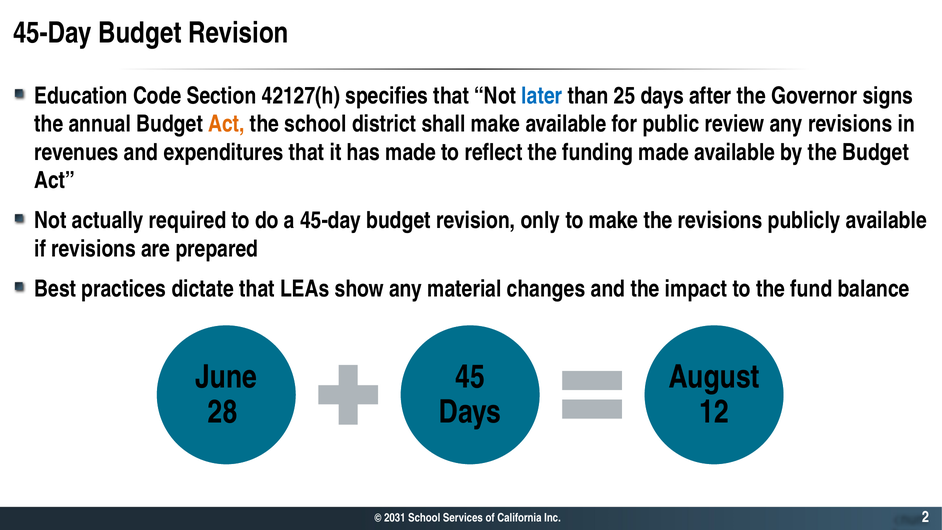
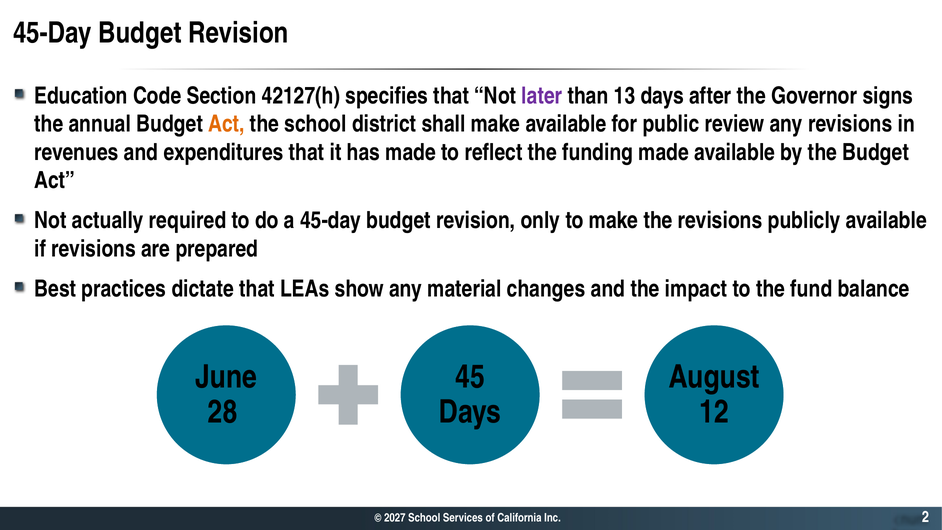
later colour: blue -> purple (542, 96)
25: 25 -> 13 (625, 96)
2031: 2031 -> 2027 (395, 518)
